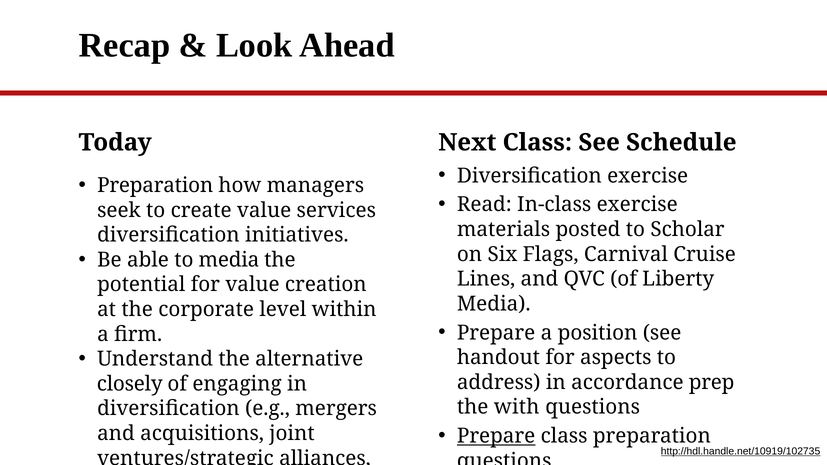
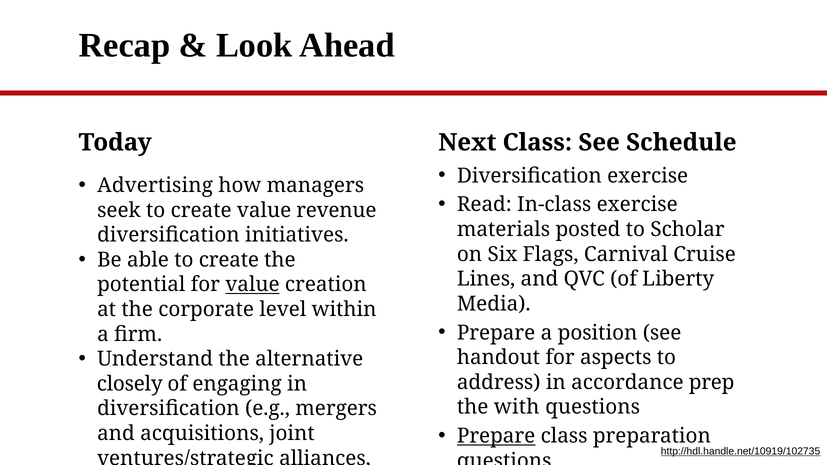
Preparation: Preparation -> Advertising (155, 185)
services: services -> revenue (336, 210)
able to media: media -> create (229, 260)
value underline: none -> present (252, 285)
